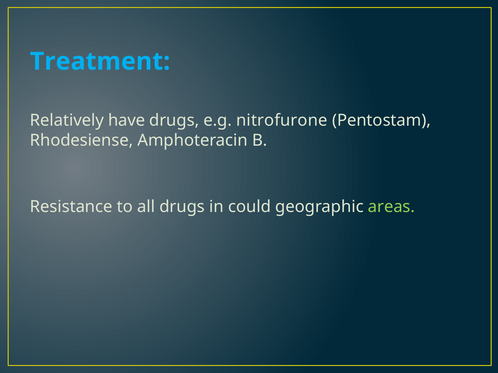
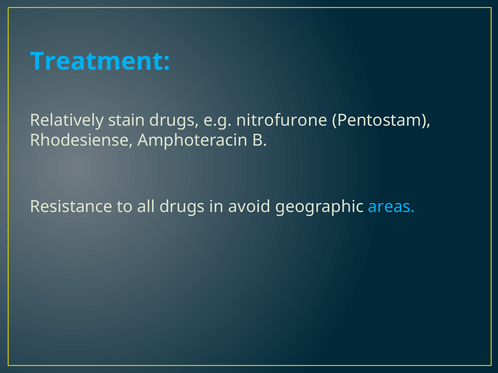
have: have -> stain (127, 121)
could: could -> avoid (249, 207)
areas colour: light green -> light blue (391, 207)
